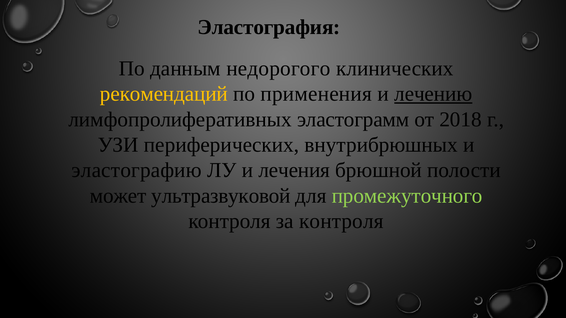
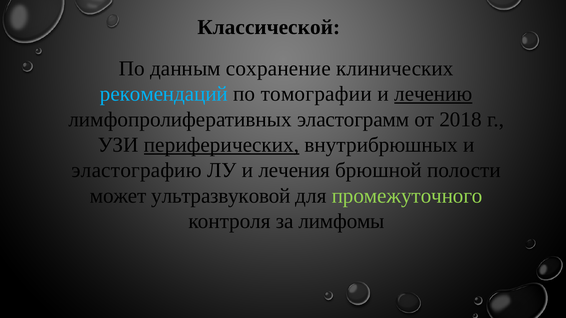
Эластография: Эластография -> Классической (269, 27)
недорогого: недорогого -> сохранение (278, 69)
рекомендаций colour: yellow -> light blue (164, 94)
применения: применения -> томографии (316, 94)
периферических underline: none -> present (222, 145)
за контроля: контроля -> лимфомы (342, 221)
